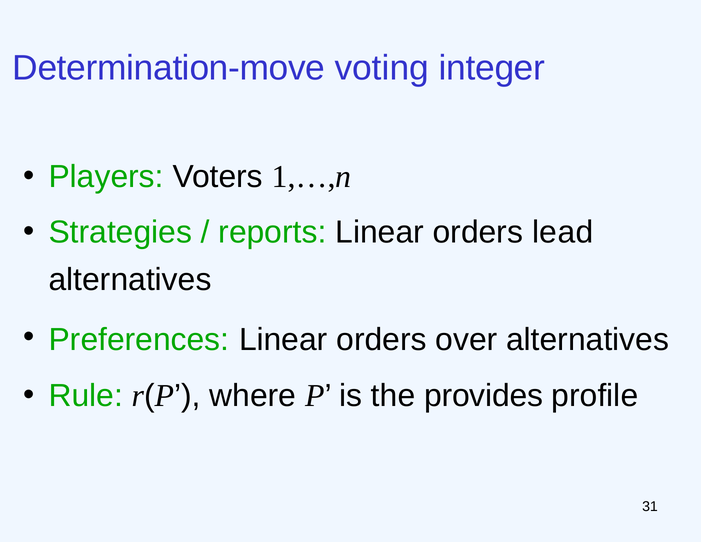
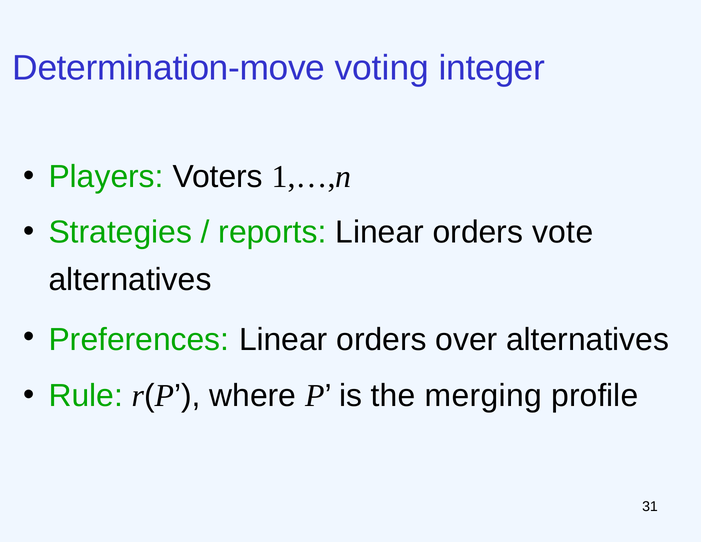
lead: lead -> vote (563, 232)
provides: provides -> merging (483, 395)
